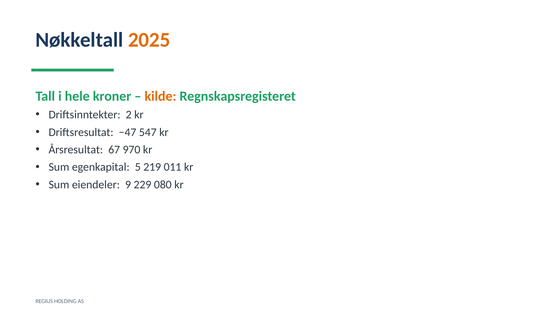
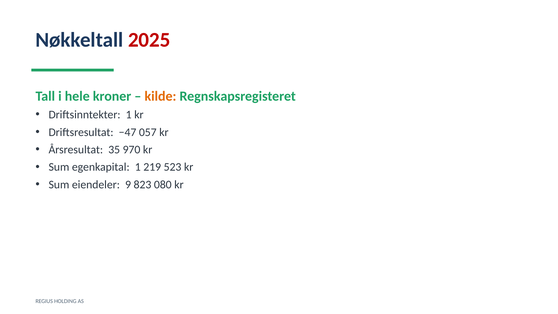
2025 colour: orange -> red (149, 40)
Driftsinntekter 2: 2 -> 1 (129, 115)
547: 547 -> 057 (148, 132)
67: 67 -> 35 (114, 150)
egenkapital 5: 5 -> 1 (138, 167)
011: 011 -> 523 (173, 167)
229: 229 -> 823 (142, 185)
